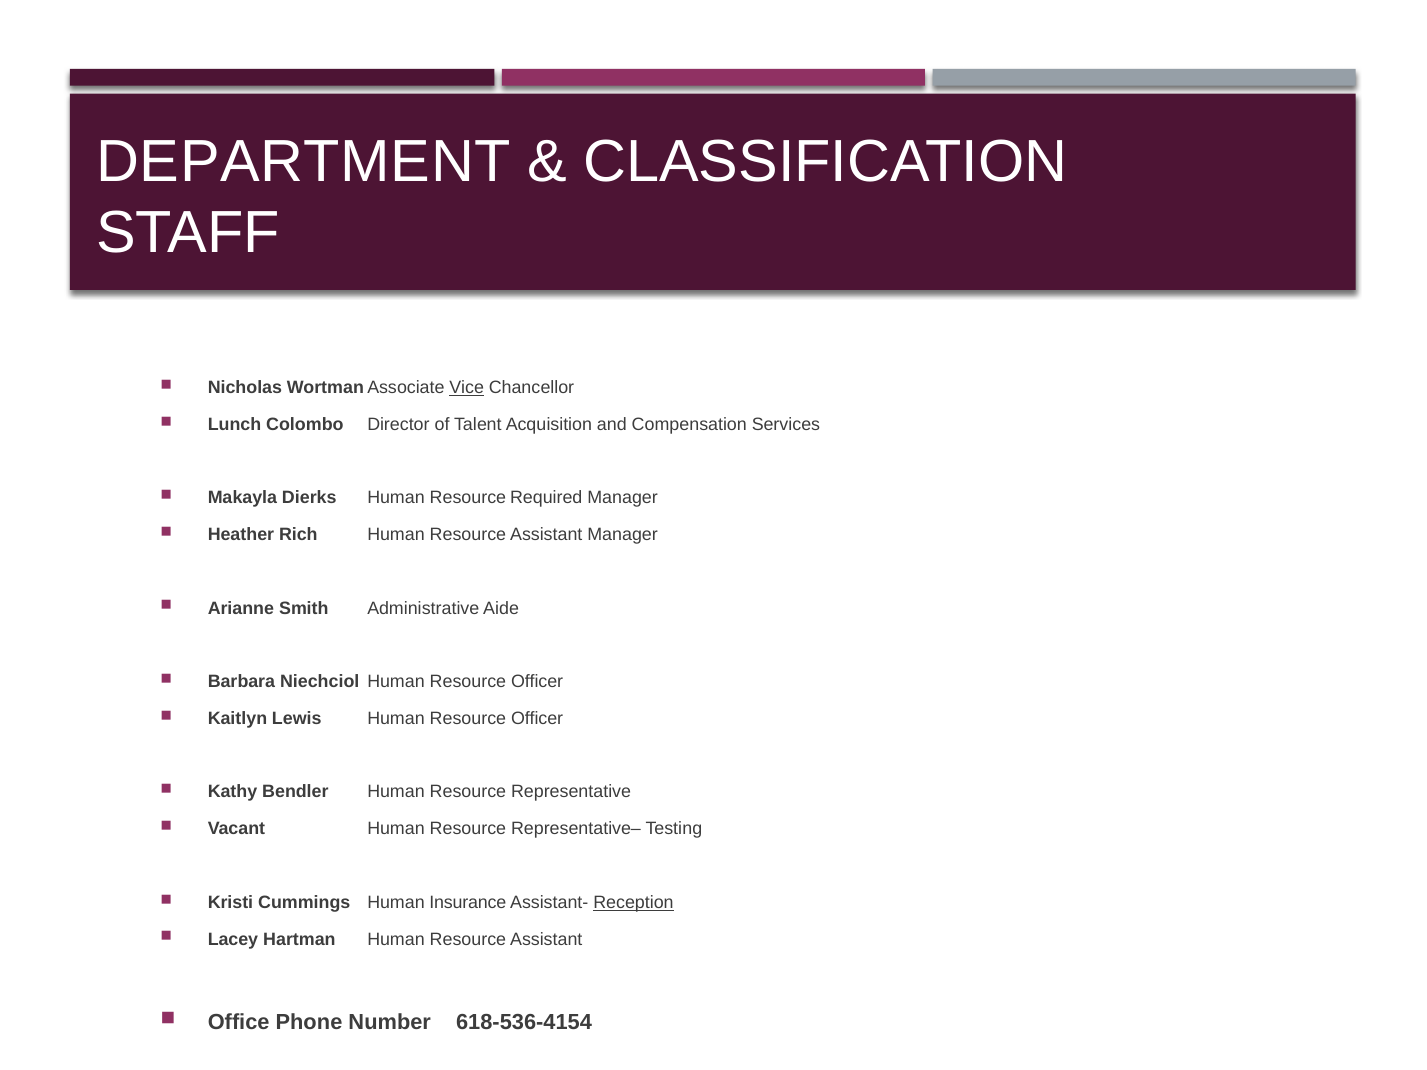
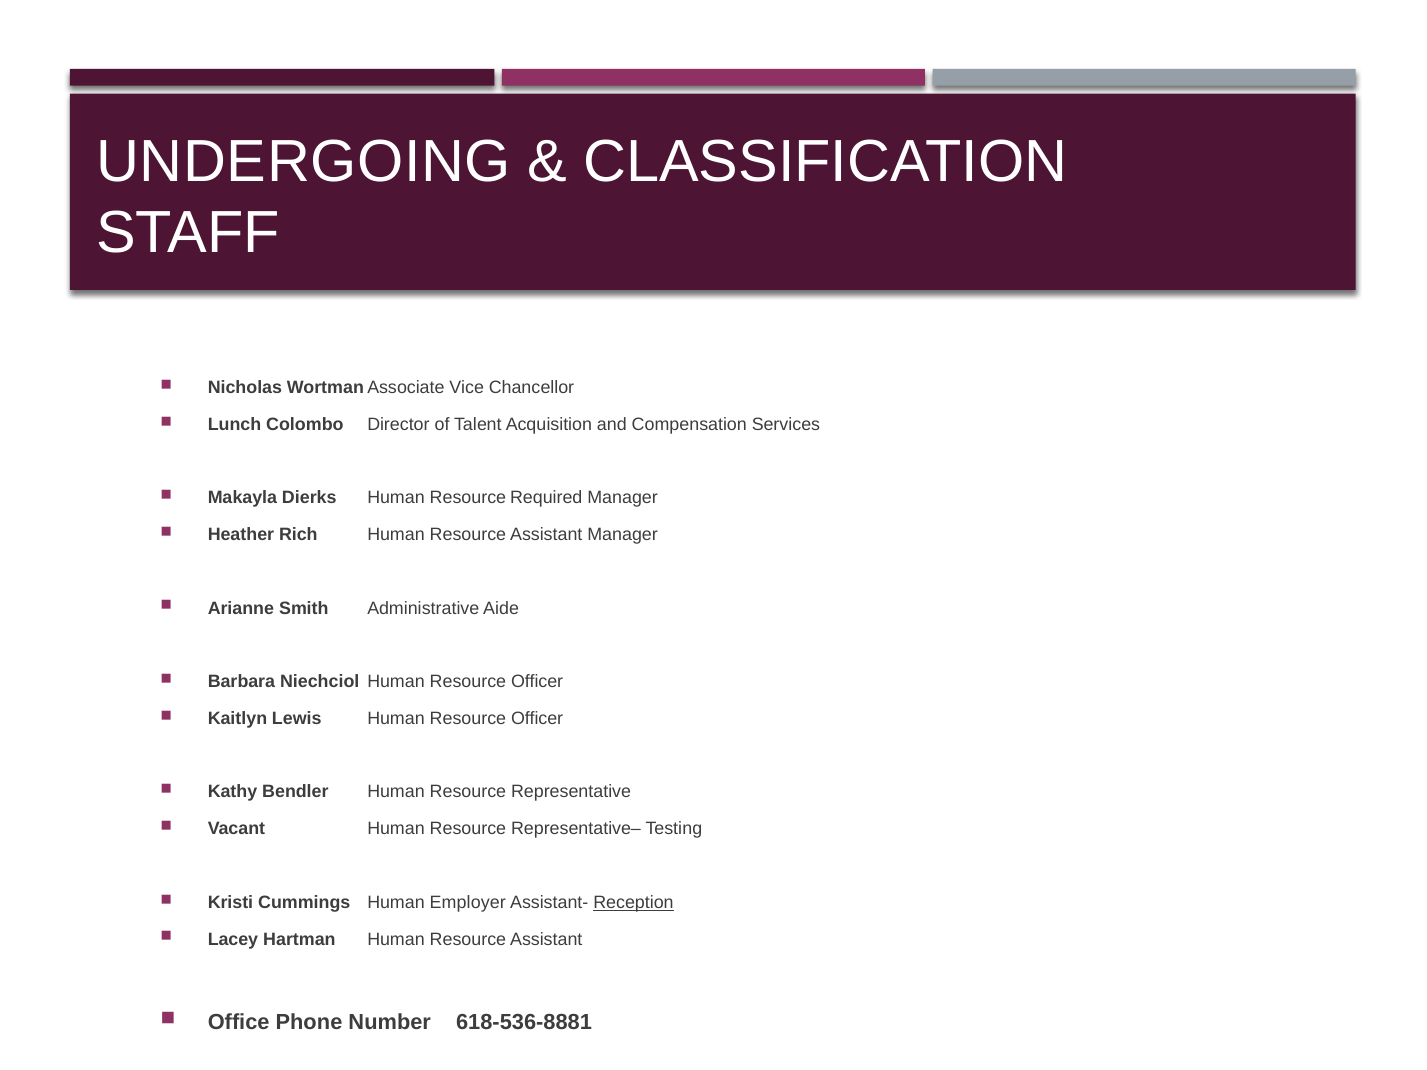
DEPARTMENT: DEPARTMENT -> UNDERGOING (304, 162)
Vice underline: present -> none (467, 388)
Insurance: Insurance -> Employer (468, 903)
618-536-4154: 618-536-4154 -> 618-536-8881 (524, 1022)
